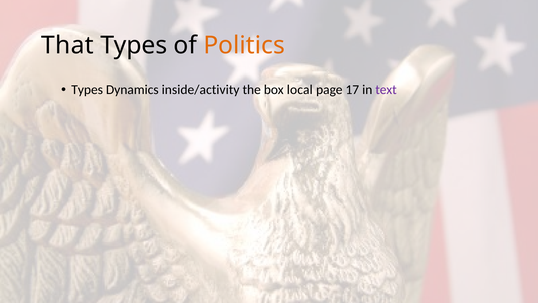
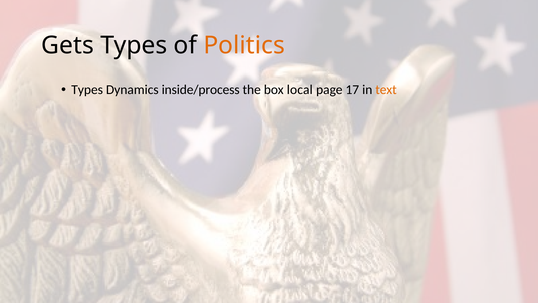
That: That -> Gets (68, 45)
inside/activity: inside/activity -> inside/process (201, 90)
text colour: purple -> orange (386, 90)
